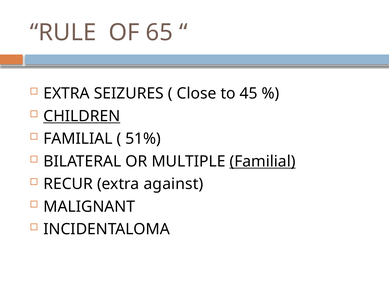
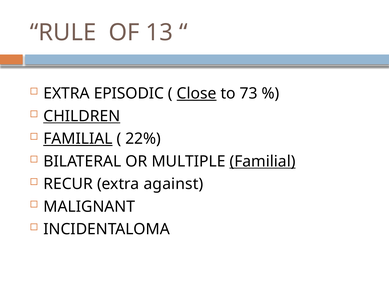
65: 65 -> 13 (159, 32)
SEIZURES: SEIZURES -> EPISODIC (129, 93)
Close underline: none -> present (197, 93)
45: 45 -> 73 (249, 93)
FAMILIAL underline: none -> present (78, 139)
51%: 51% -> 22% (143, 139)
